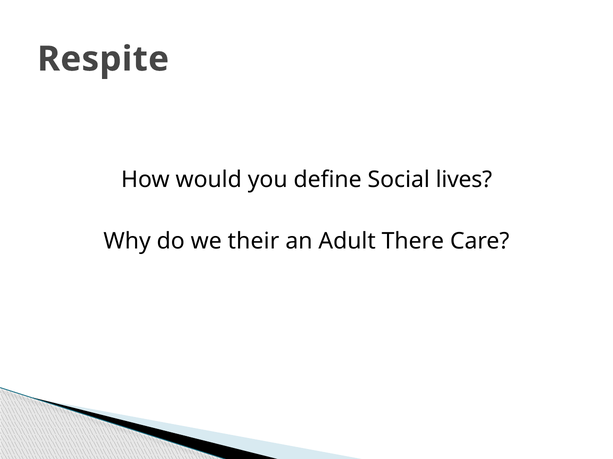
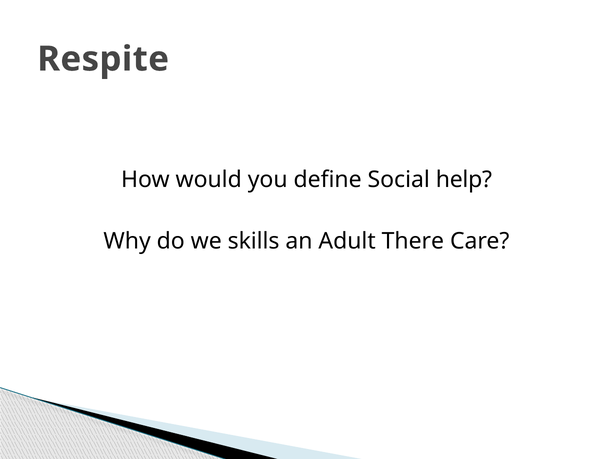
lives: lives -> help (464, 180)
their: their -> skills (254, 242)
